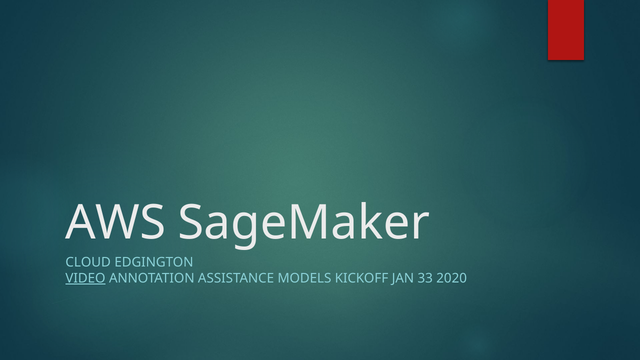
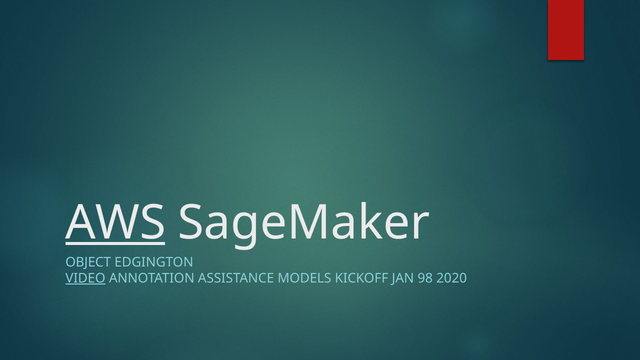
AWS underline: none -> present (116, 223)
CLOUD: CLOUD -> OBJECT (88, 262)
33: 33 -> 98 (425, 278)
